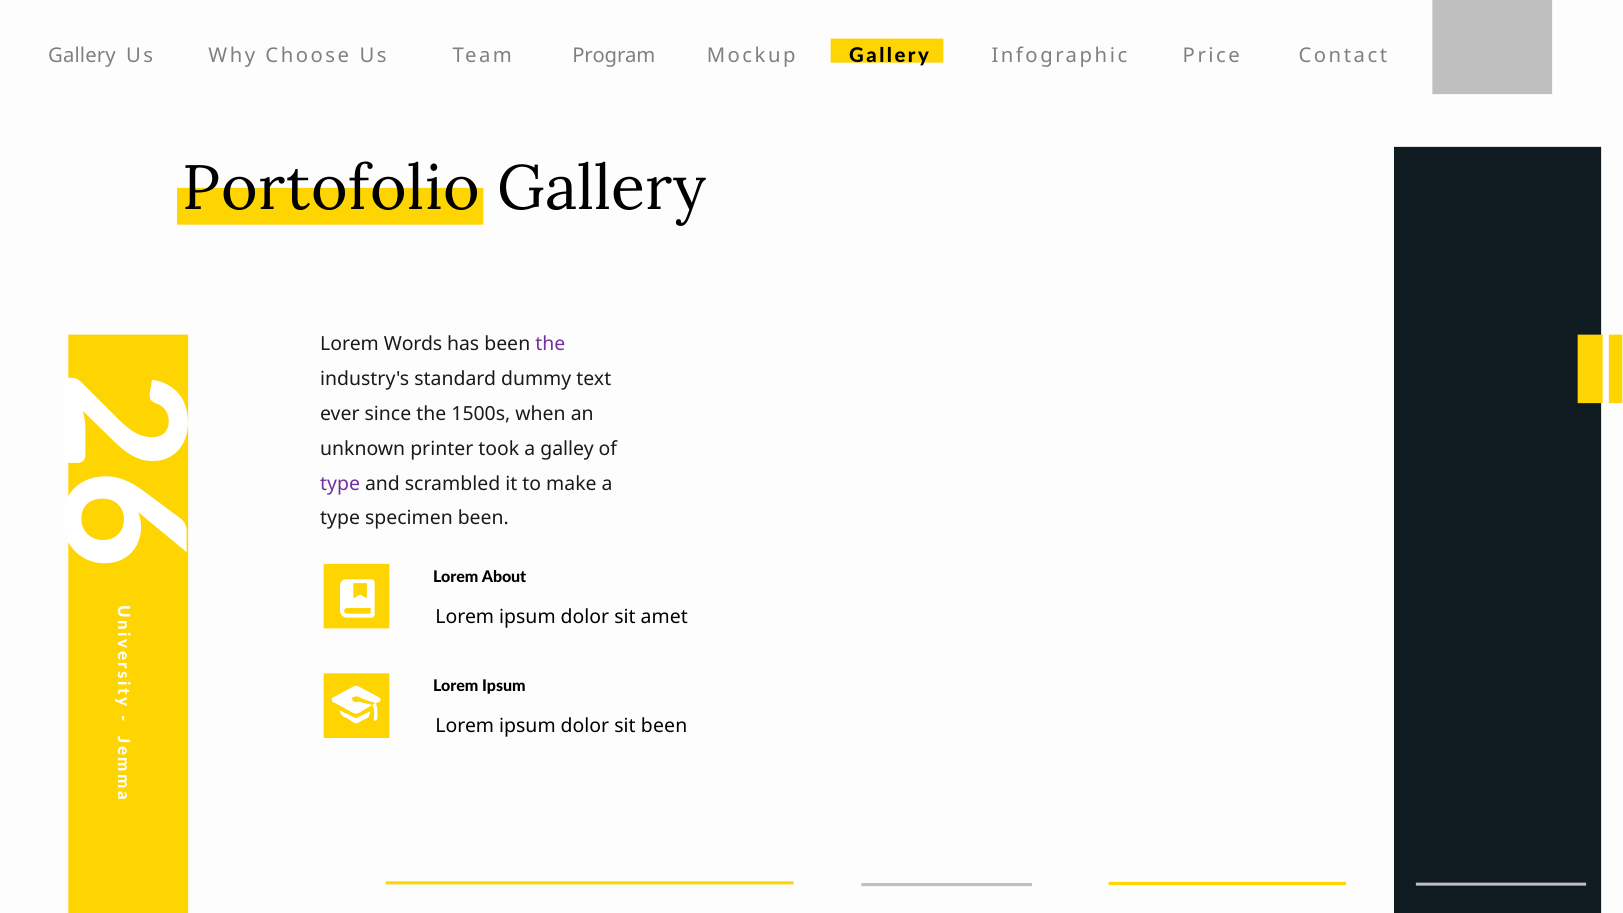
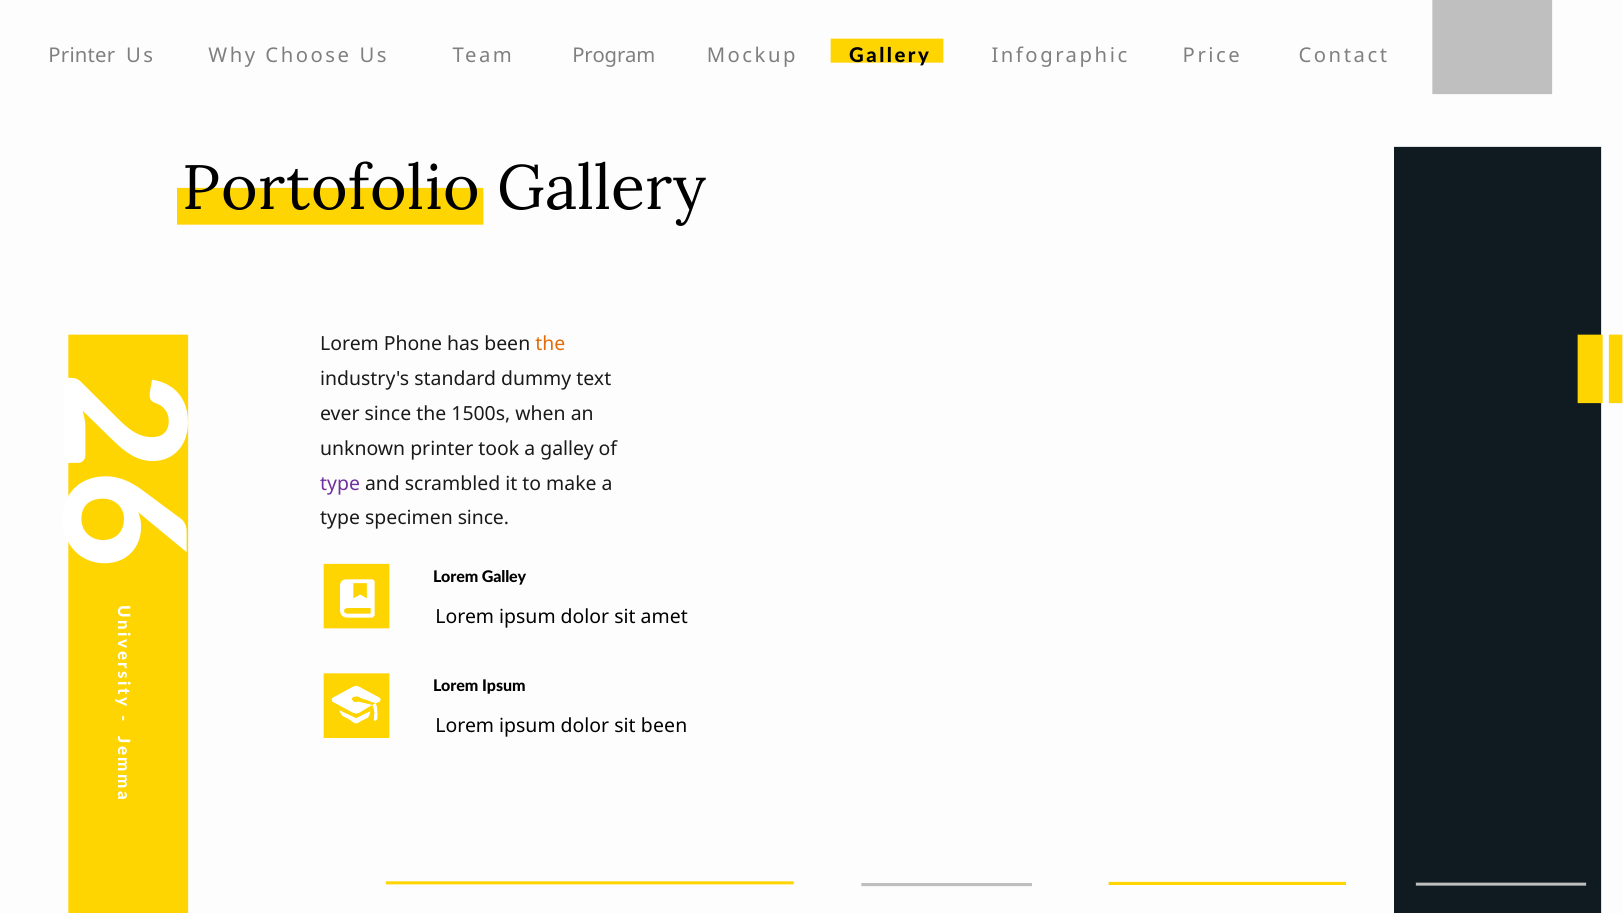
Gallery: Gallery -> Printer (82, 56)
Words: Words -> Phone (413, 344)
the colour: purple -> orange (550, 344)
specimen been: been -> since (483, 518)
Lorem About: About -> Galley (504, 577)
